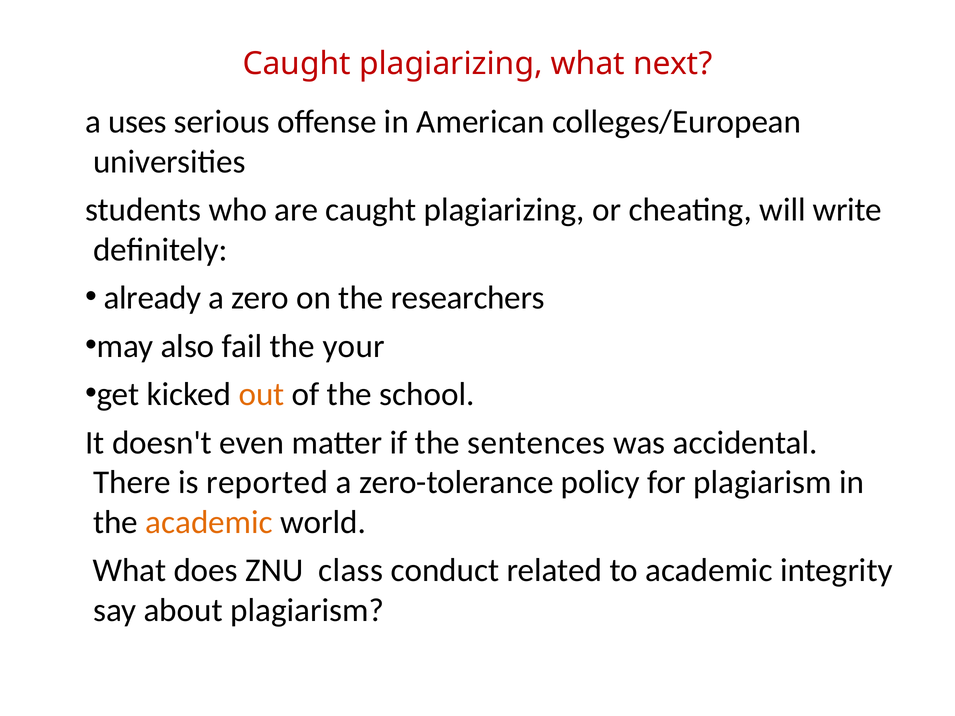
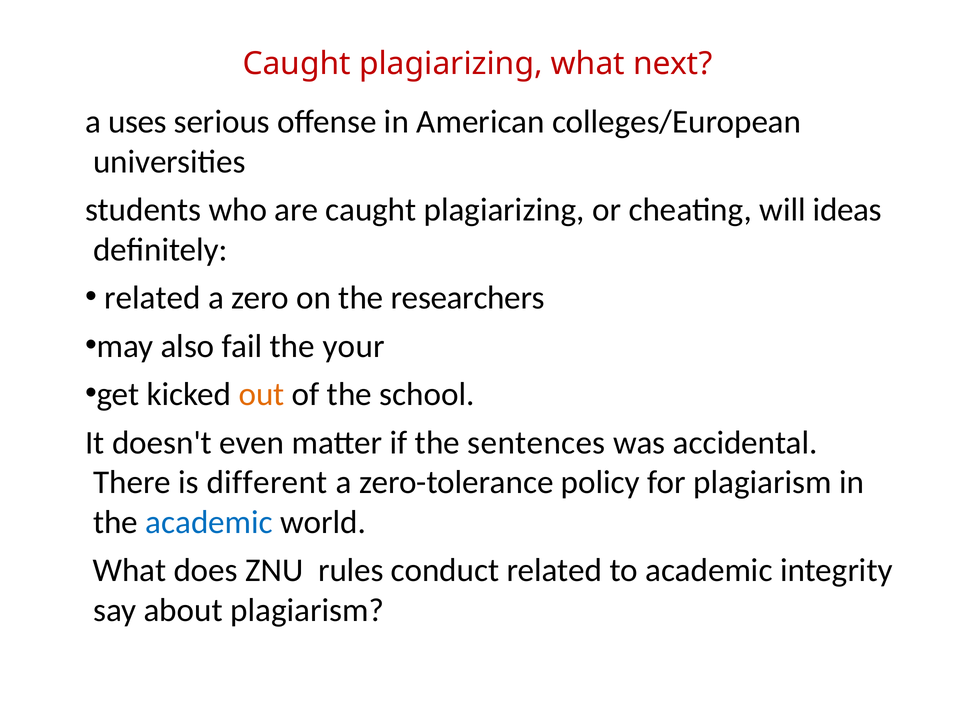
write: write -> ideas (847, 210)
already: already -> related (152, 298)
reported: reported -> different (267, 483)
academic colour: orange -> blue (209, 522)
class: class -> rules (351, 571)
